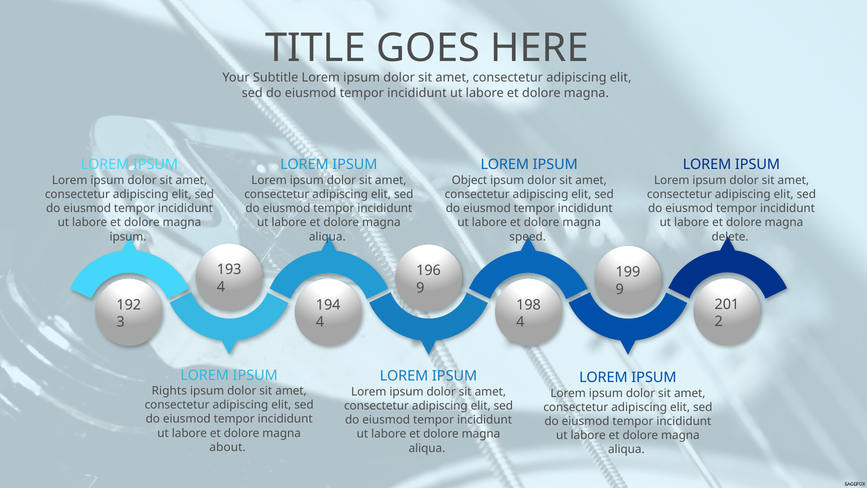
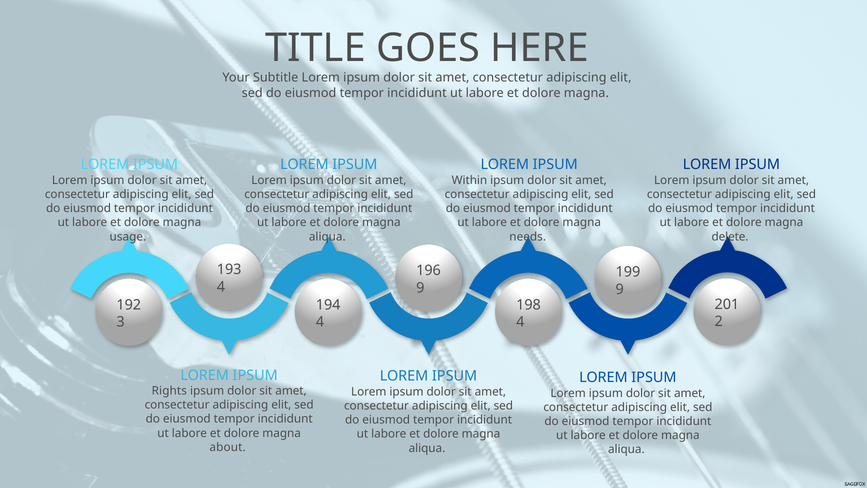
Object: Object -> Within (469, 180)
ipsum: ipsum -> usage (128, 237)
speed: speed -> needs (528, 237)
